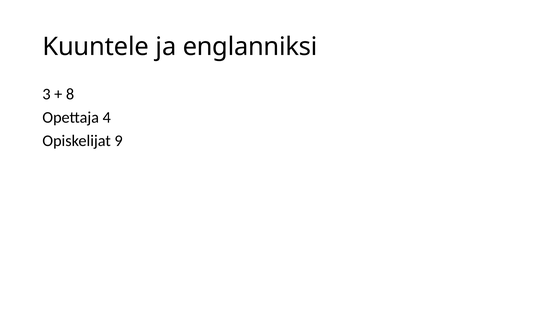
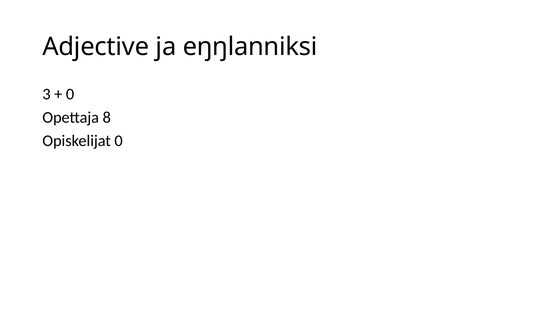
Kuuntele: Kuuntele -> Adjective (96, 47)
englanniksi: englanniksi -> eŋŋlanniksi (250, 47)
8: 8 -> 0 (70, 94)
4: 4 -> 8 (107, 117)
Opiskelijat 9: 9 -> 0 (119, 141)
